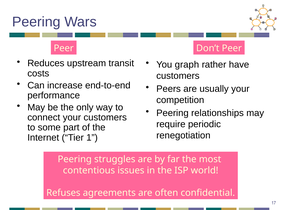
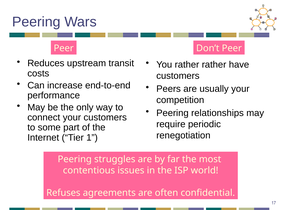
You graph: graph -> rather (187, 65)
